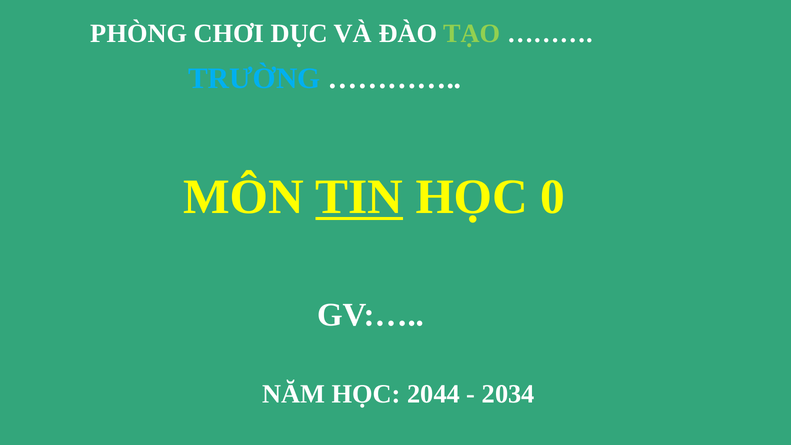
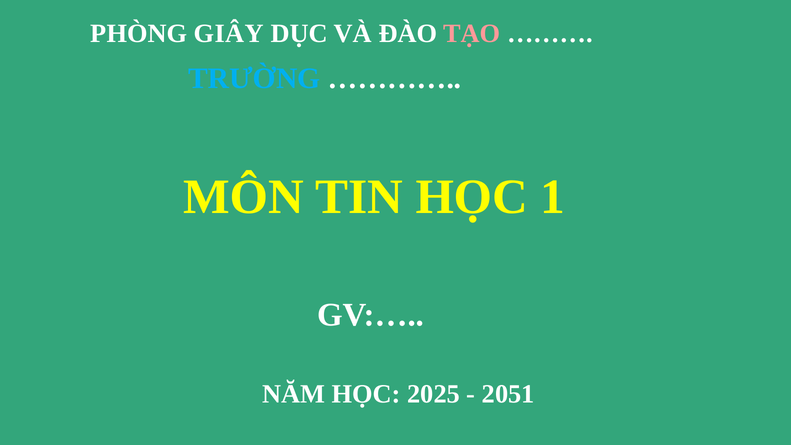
CHƠI: CHƠI -> GIÂY (229, 34)
TẠO colour: light green -> pink (472, 34)
TIN underline: present -> none (359, 197)
0: 0 -> 1 (553, 197)
2044: 2044 -> 2025 (434, 394)
2034: 2034 -> 2051 (508, 394)
